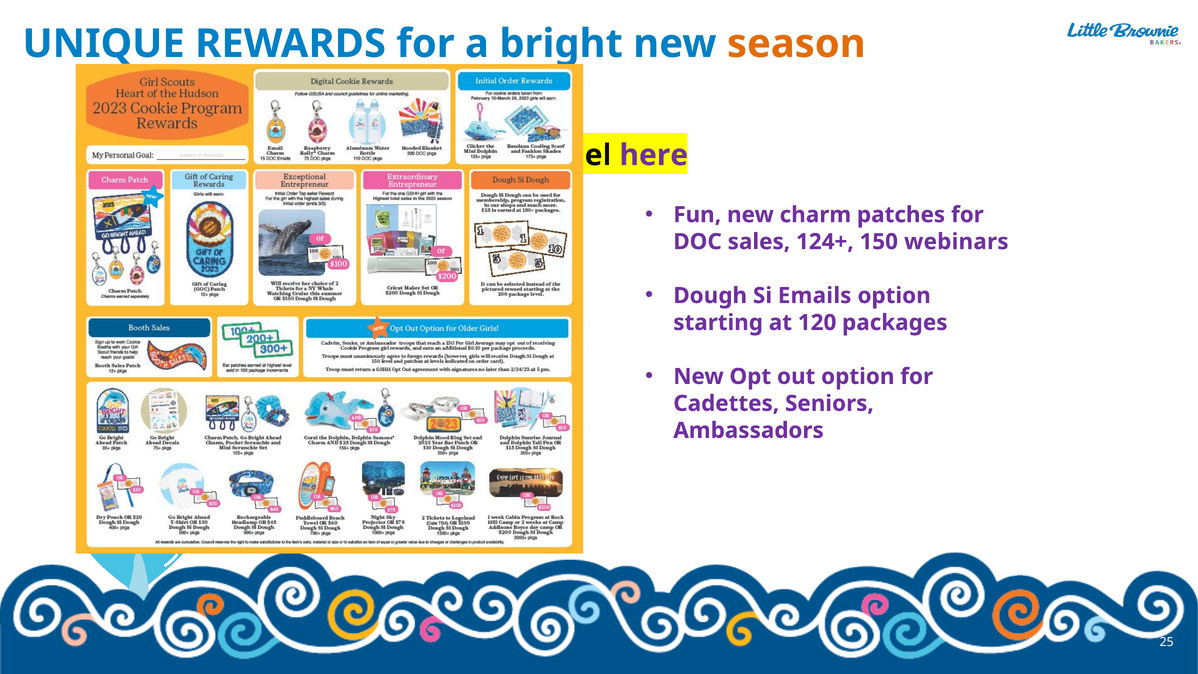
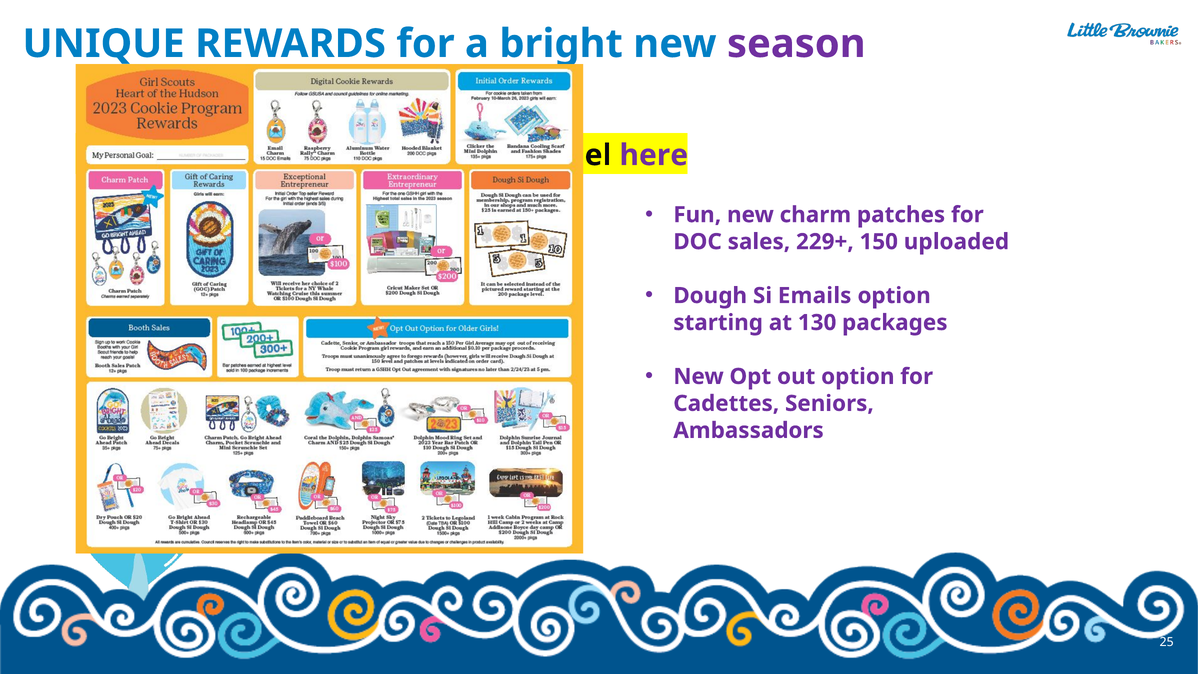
season colour: orange -> purple (796, 44)
124+: 124+ -> 229+ (825, 242)
webinars: webinars -> uploaded (956, 242)
120: 120 -> 130 (817, 323)
